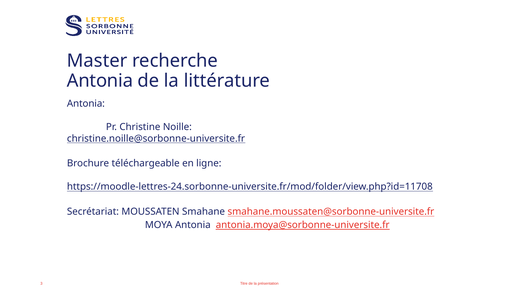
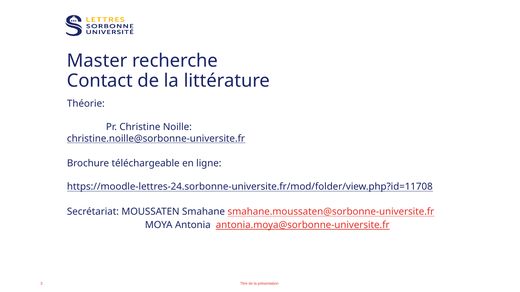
Antonia: Antonia -> Contact (100, 81)
Antonia: Antonia -> Théorie (86, 104)
